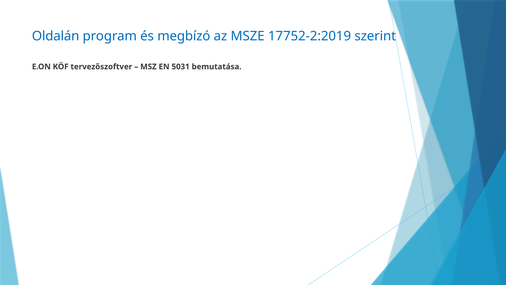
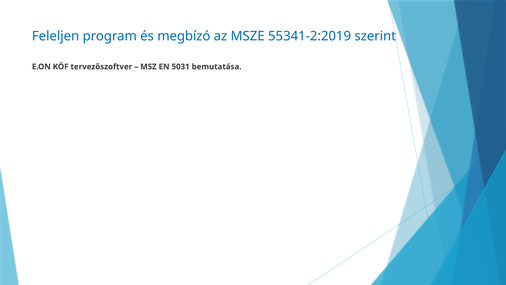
Oldalán: Oldalán -> Feleljen (56, 36)
17752-2:2019: 17752-2:2019 -> 55341-2:2019 (310, 36)
